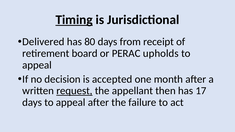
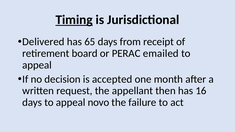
80: 80 -> 65 (90, 42)
upholds: upholds -> emailed (161, 53)
request underline: present -> none (74, 91)
17: 17 -> 16 (201, 91)
appeal after: after -> novo (98, 103)
